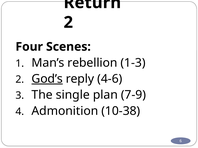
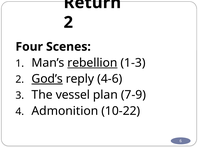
rebellion underline: none -> present (92, 63)
single: single -> vessel (73, 95)
10-38: 10-38 -> 10-22 (121, 111)
